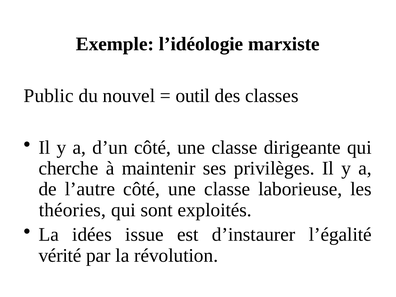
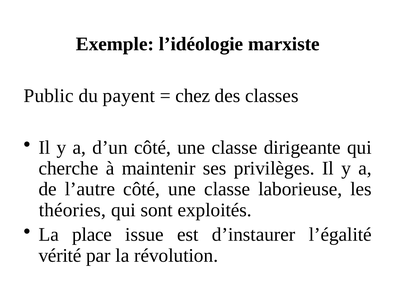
nouvel: nouvel -> payent (129, 96)
outil: outil -> chez (193, 96)
idées: idées -> place (92, 235)
